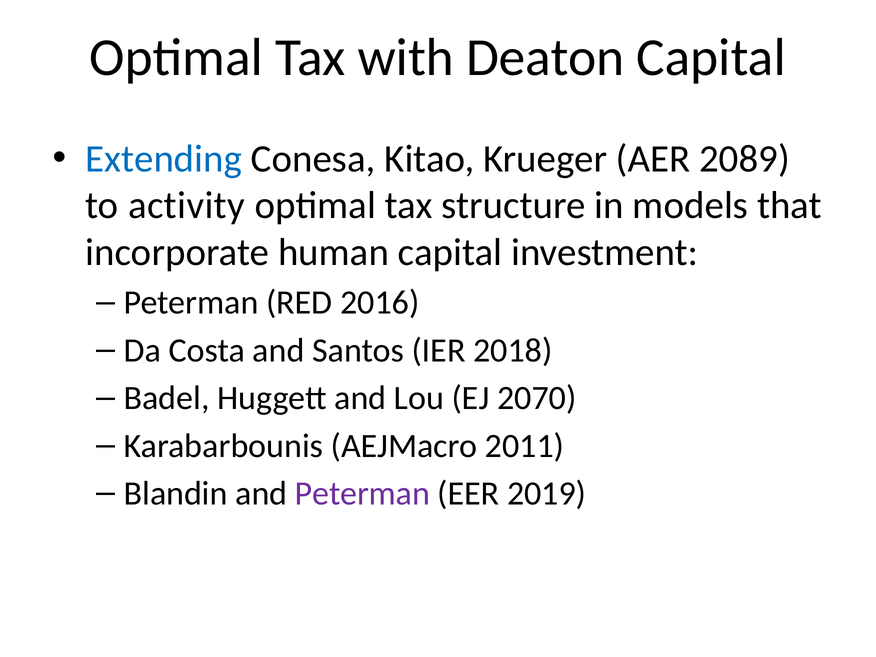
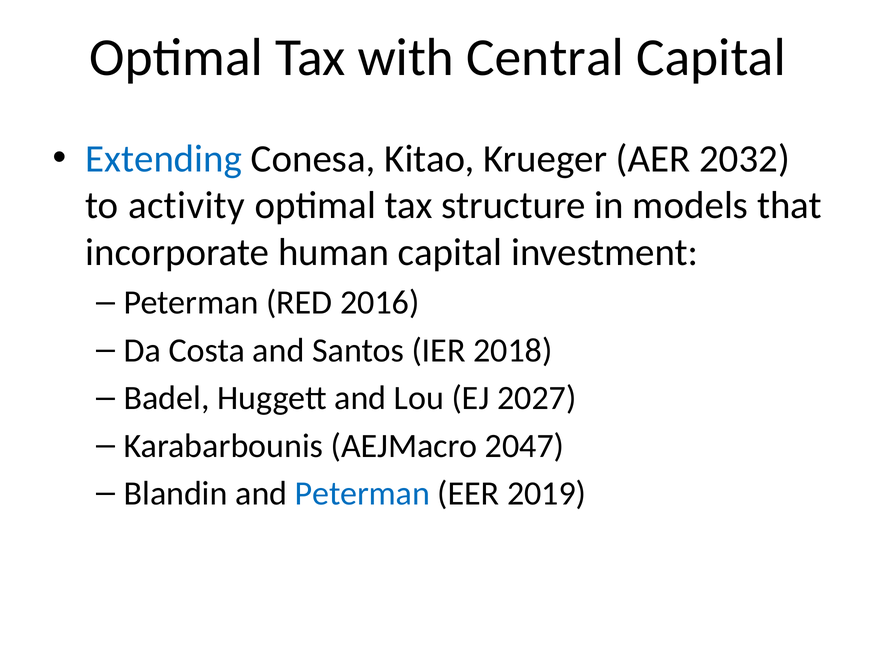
Deaton: Deaton -> Central (545, 58)
2089: 2089 -> 2032 (745, 159)
2070: 2070 -> 2027 (537, 398)
2011: 2011 -> 2047 (524, 446)
Peterman colour: purple -> blue (362, 494)
